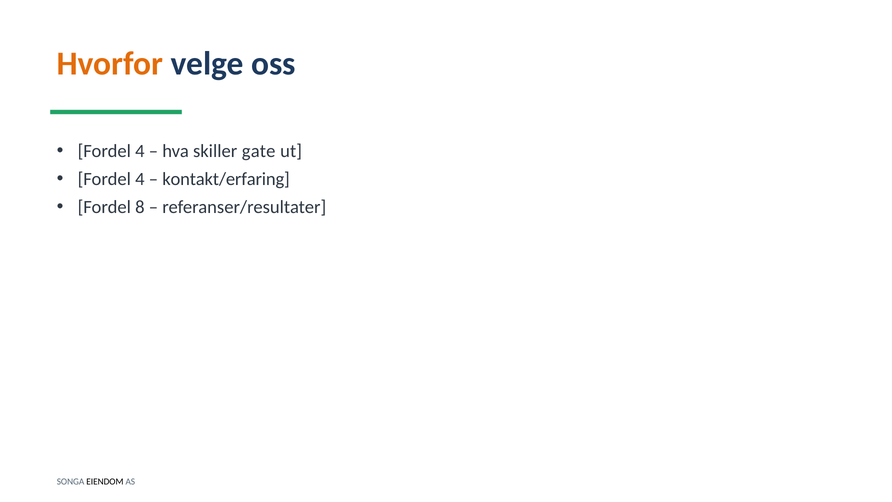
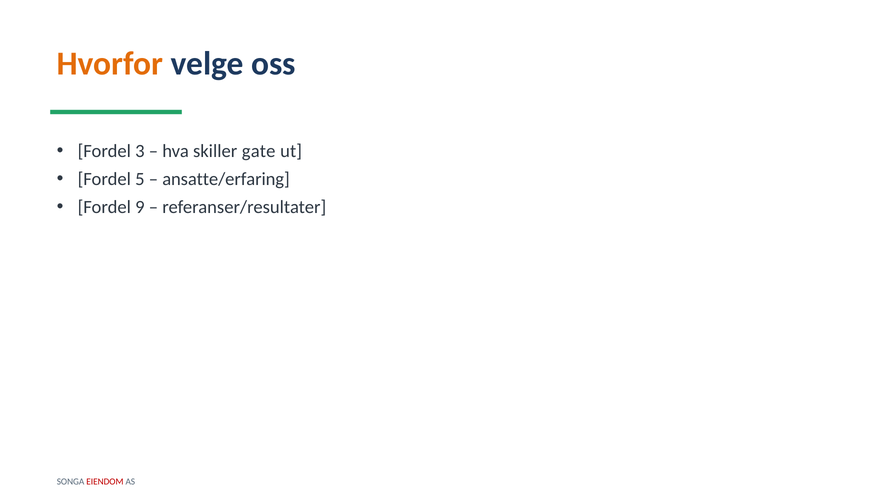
4: 4 -> 3 (140, 151)
4: 4 -> 5 (140, 179)
kontakt/erfaring: kontakt/erfaring -> ansatte/erfaring (226, 179)
8: 8 -> 9 (140, 207)
EIENDOM colour: black -> red (105, 481)
